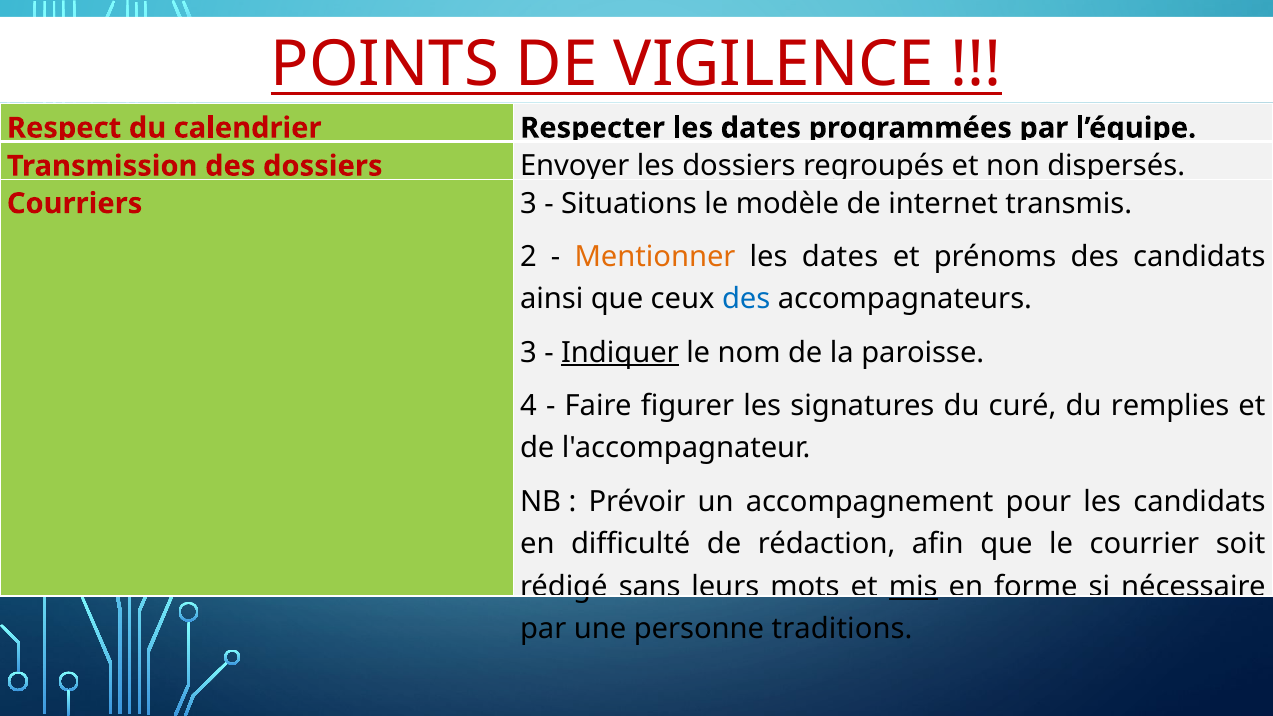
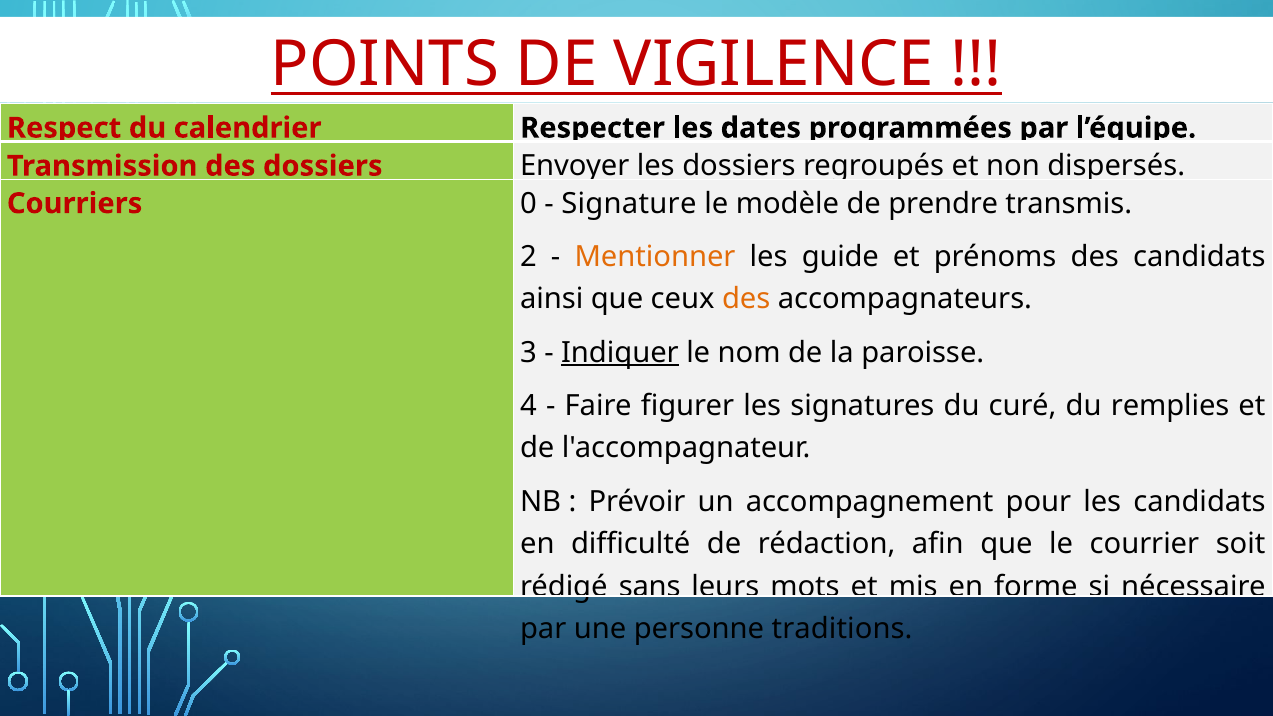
Courriers 3: 3 -> 0 (528, 204)
Situations: Situations -> Signature (629, 204)
internet: internet -> prendre (943, 204)
dates: dates -> guide (840, 257)
des colour: blue -> orange (746, 299)
mis underline: present -> none (913, 587)
